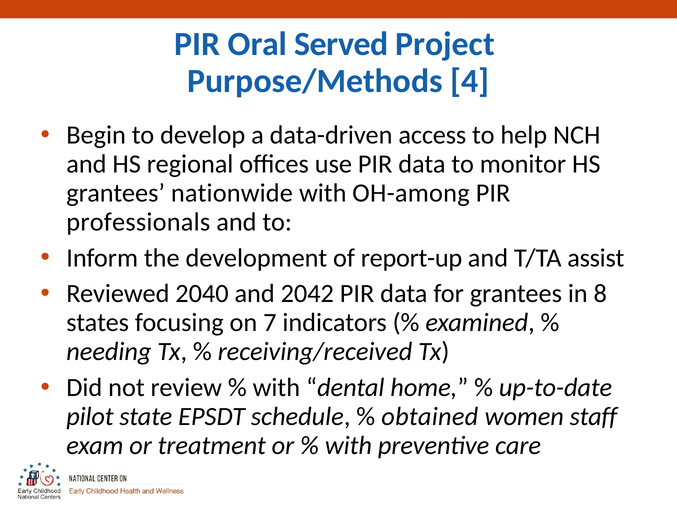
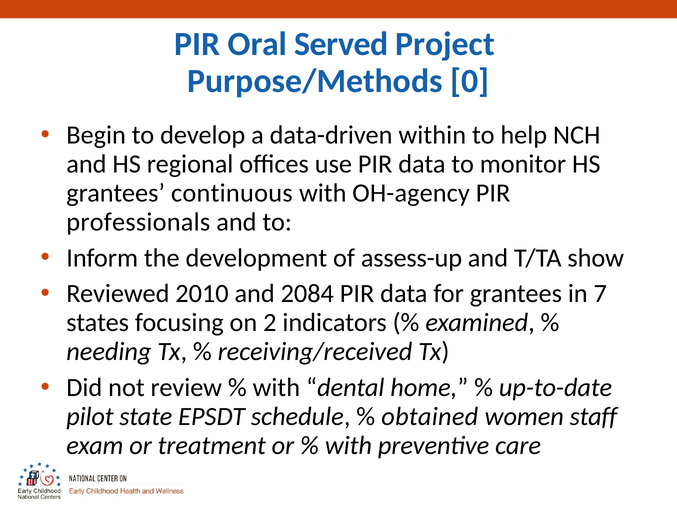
4: 4 -> 0 (470, 81)
access: access -> within (432, 135)
nationwide: nationwide -> continuous (232, 193)
OH-among: OH-among -> OH-agency (411, 193)
report-up: report-up -> assess-up (412, 258)
assist: assist -> show (596, 258)
2040: 2040 -> 2010 (202, 294)
2042: 2042 -> 2084 (307, 294)
8: 8 -> 7 (600, 294)
7: 7 -> 2 (270, 323)
